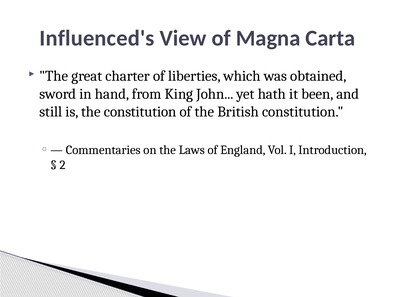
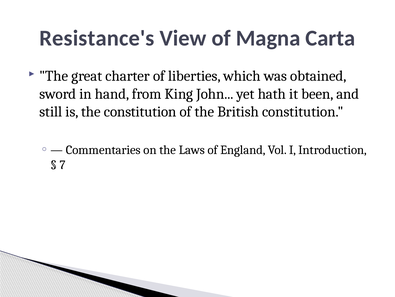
Influenced's: Influenced's -> Resistance's (97, 38)
2: 2 -> 7 (63, 165)
